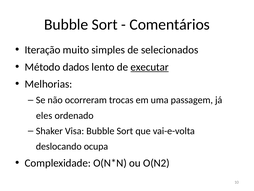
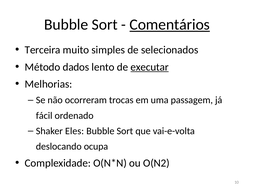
Comentários underline: none -> present (170, 25)
Iteração: Iteração -> Terceira (43, 50)
eles: eles -> fácil (44, 115)
Visa: Visa -> Eles (75, 131)
